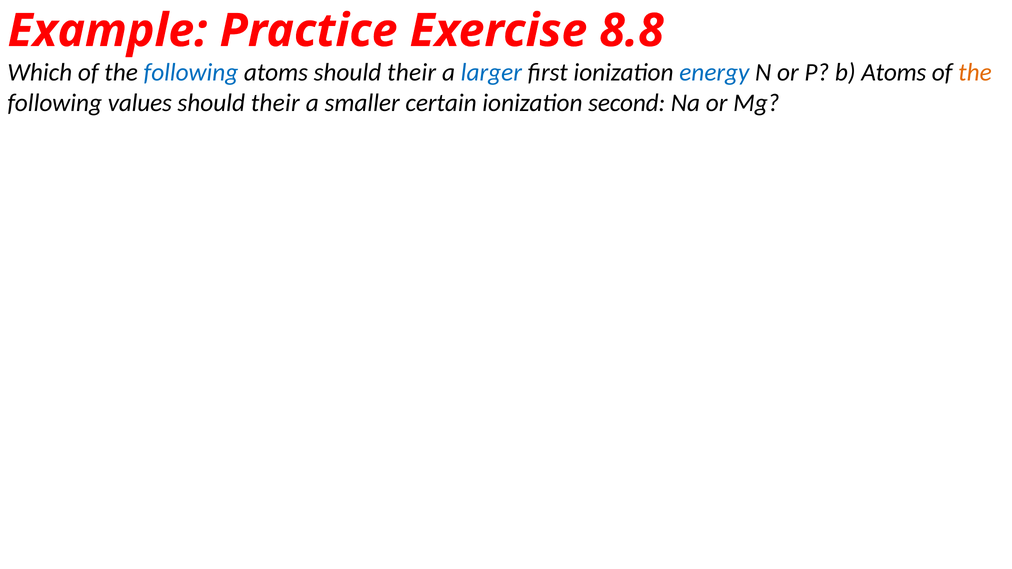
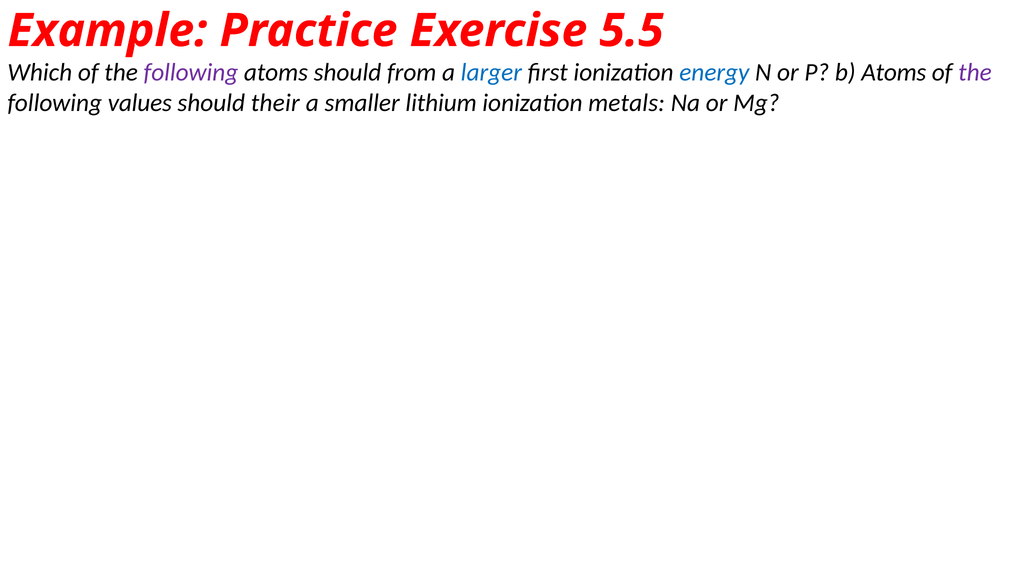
8.8: 8.8 -> 5.5 (632, 31)
following colour: blue -> purple (191, 73)
atoms should their: their -> from (412, 73)
the colour: orange -> purple (975, 73)
certain: certain -> lithium (441, 103)
second: second -> metals (627, 103)
